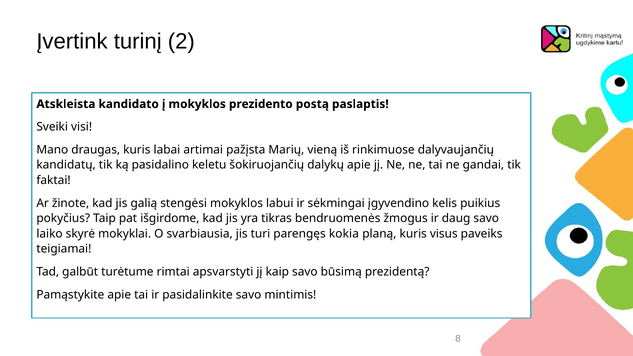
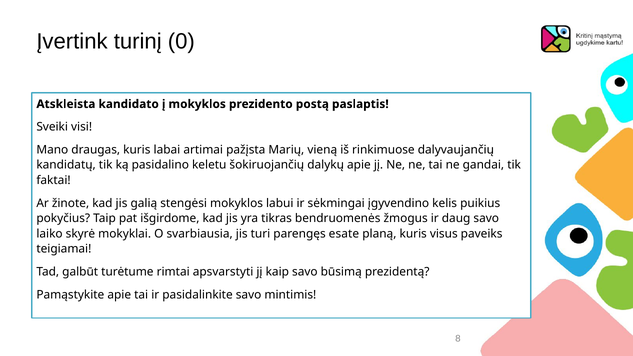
2: 2 -> 0 (181, 42)
kokia: kokia -> esate (344, 234)
